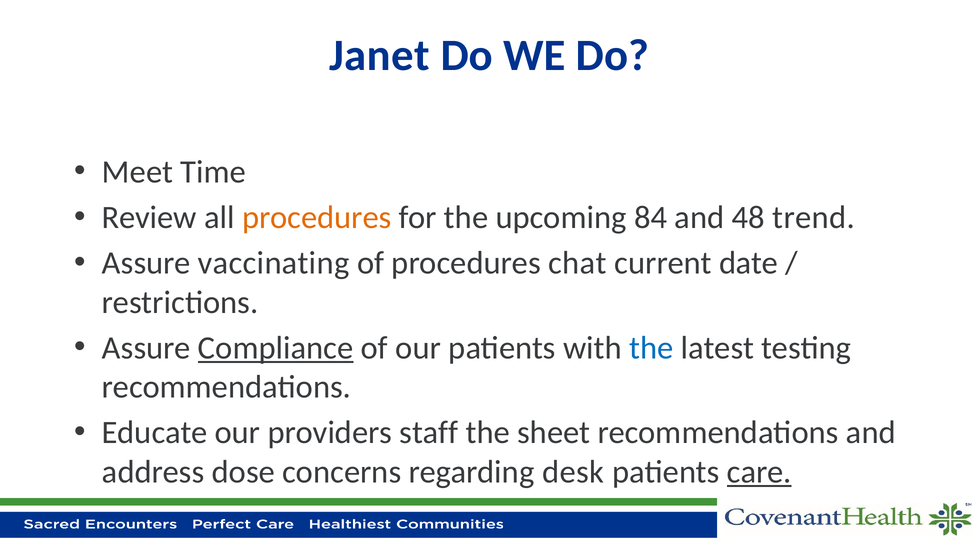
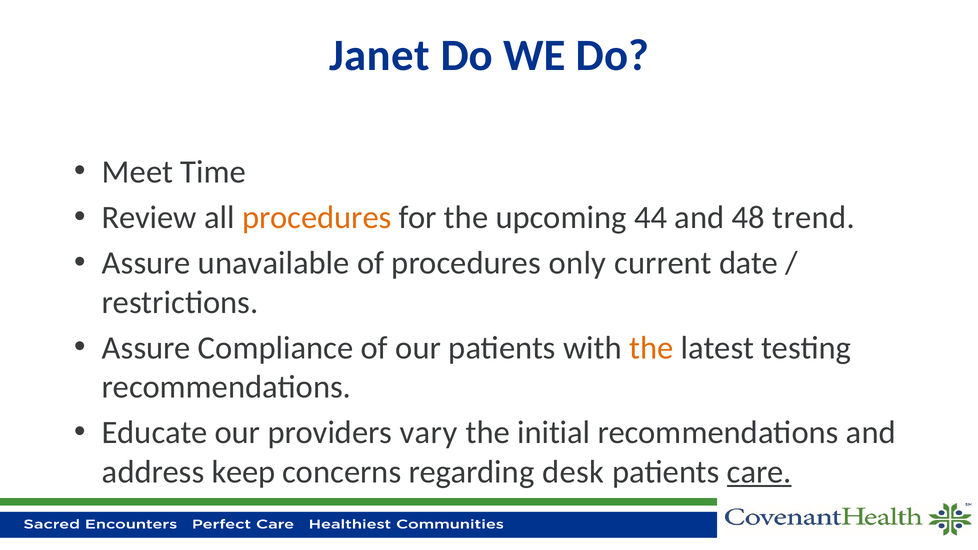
84: 84 -> 44 (651, 218)
vaccinating: vaccinating -> unavailable (274, 263)
chat: chat -> only (577, 263)
Compliance underline: present -> none (276, 348)
the colour: blue -> orange (651, 348)
staff: staff -> vary (429, 433)
sheet: sheet -> initial (554, 433)
dose: dose -> keep (244, 472)
